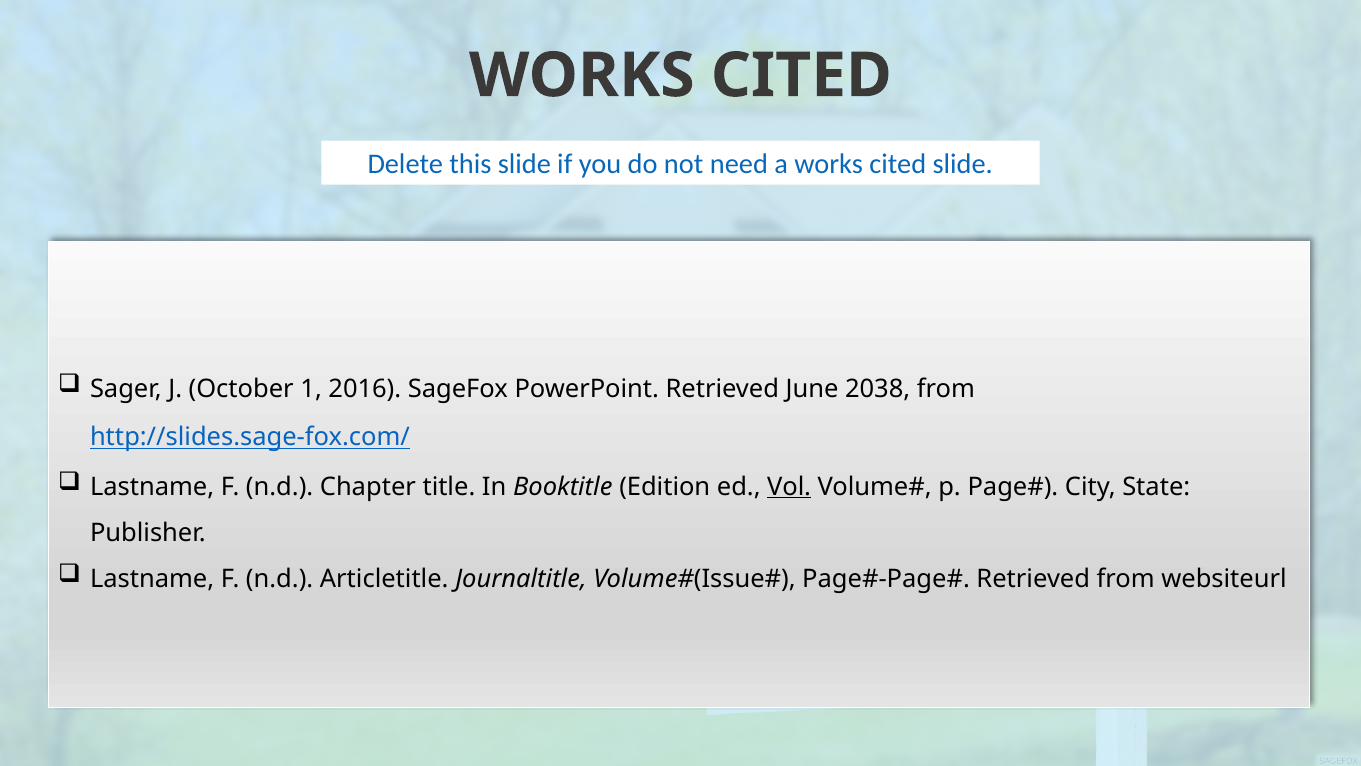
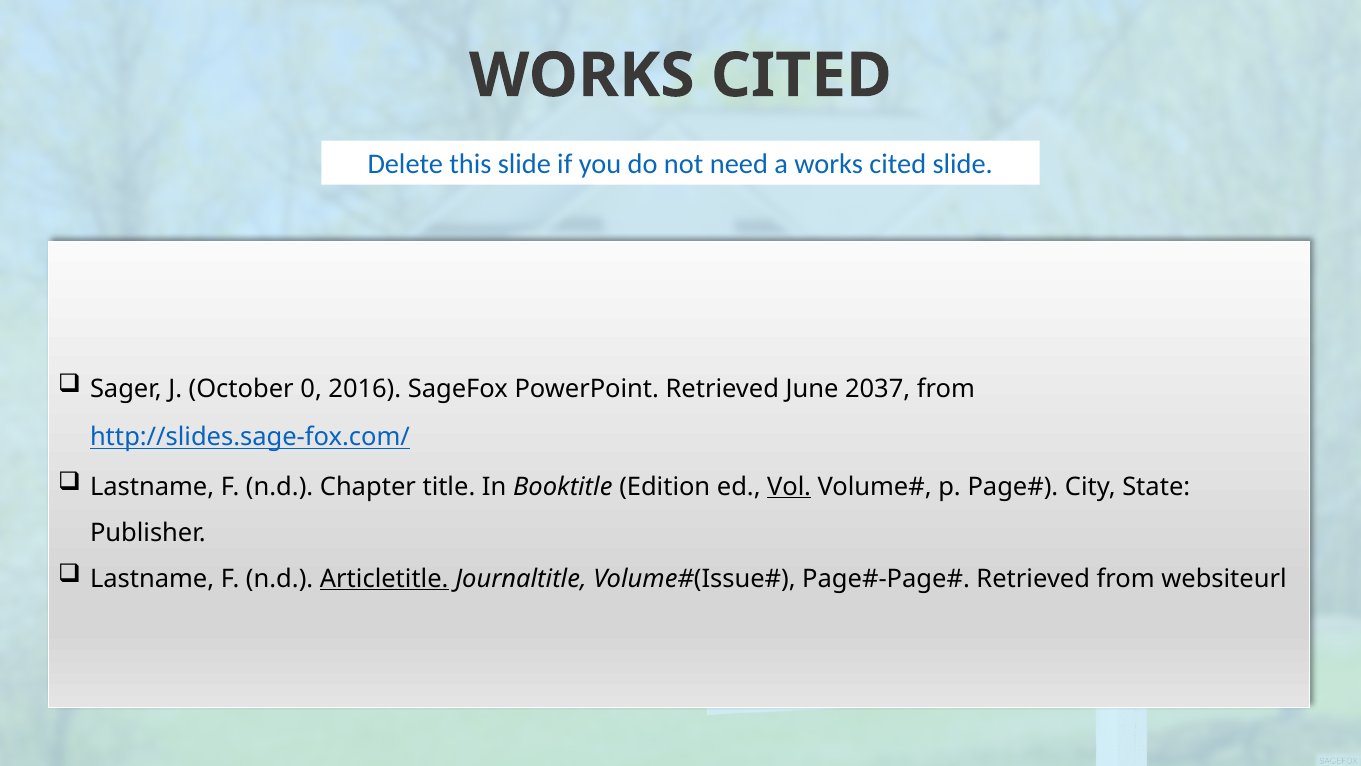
1: 1 -> 0 (311, 388)
2038: 2038 -> 2037 (878, 388)
Articletitle underline: none -> present (384, 578)
